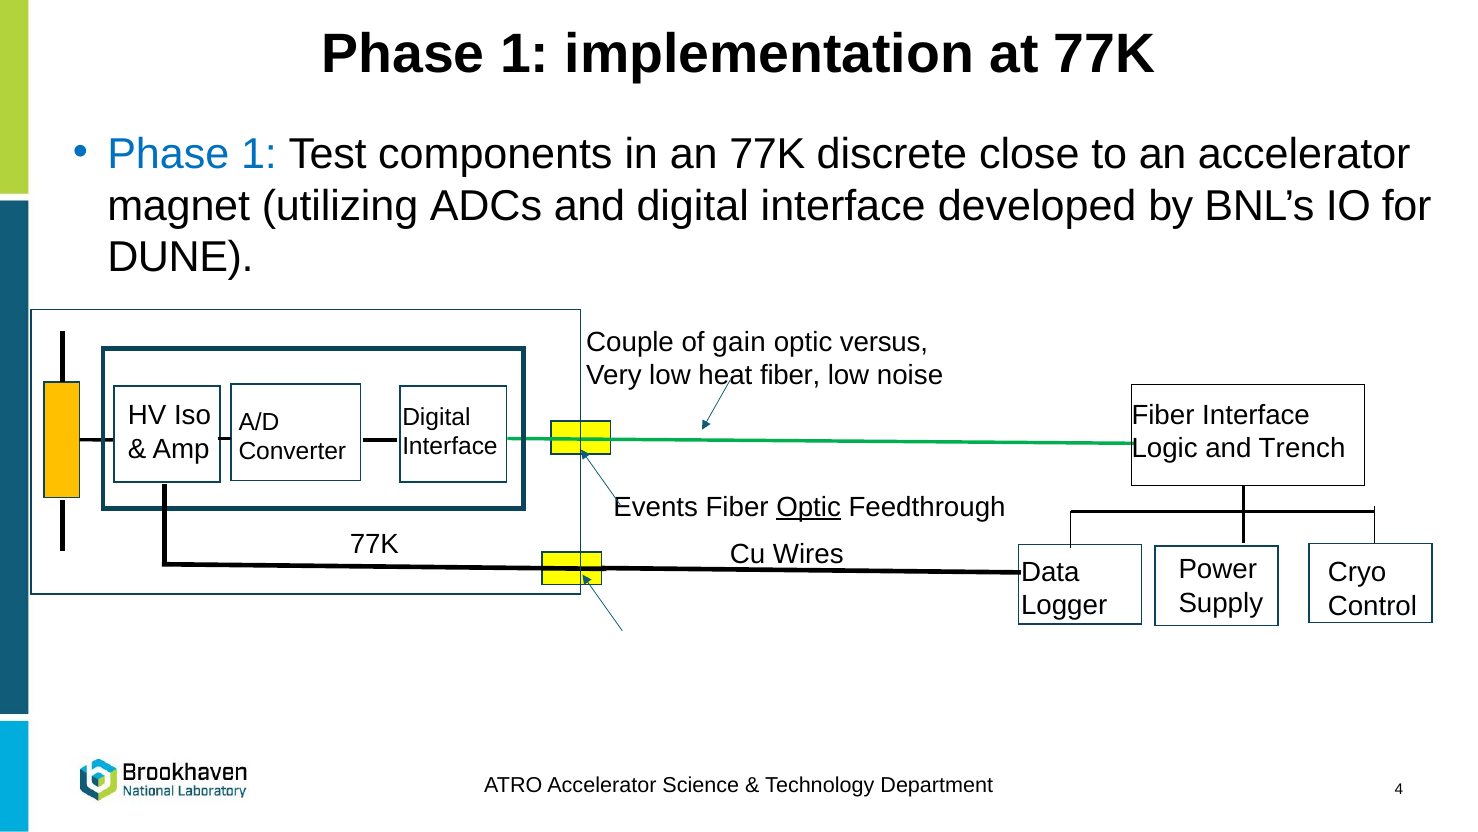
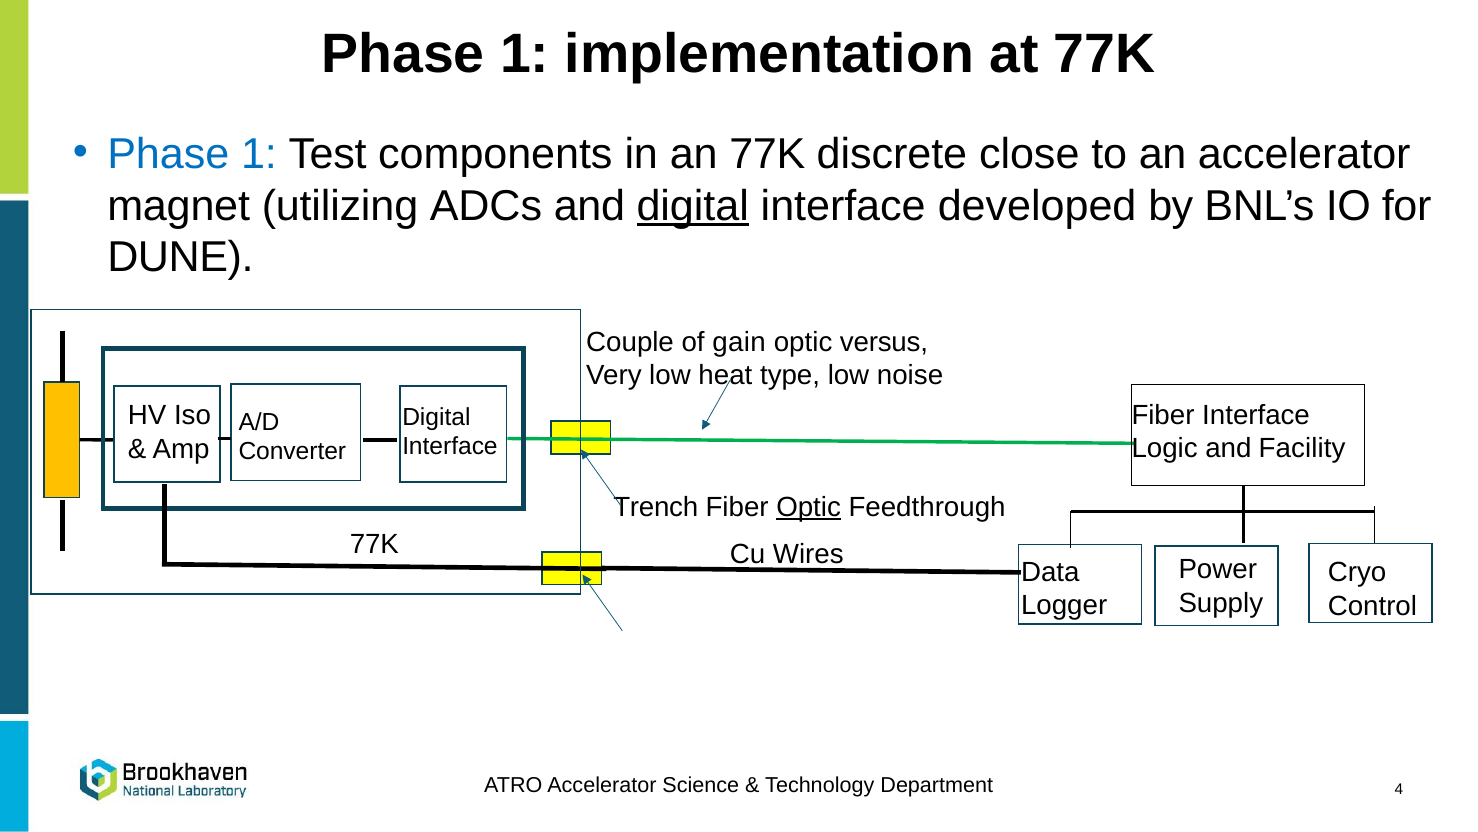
digital underline: none -> present (693, 206)
heat fiber: fiber -> type (790, 375)
Trench: Trench -> Facility (1302, 448)
Events: Events -> Trench (656, 507)
